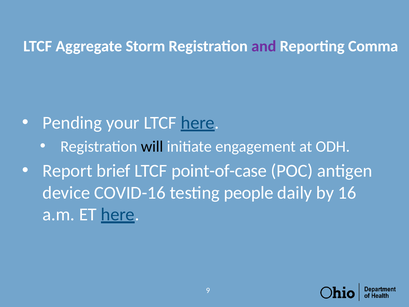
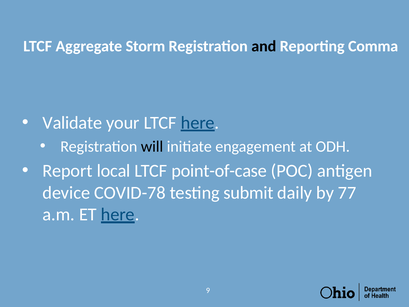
and colour: purple -> black (264, 46)
Pending: Pending -> Validate (72, 123)
brief: brief -> local (114, 171)
COVID-16: COVID-16 -> COVID-78 (130, 193)
people: people -> submit (249, 193)
16: 16 -> 77 (347, 193)
